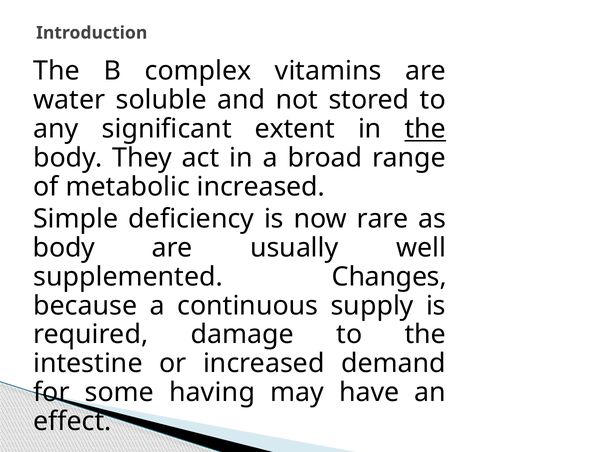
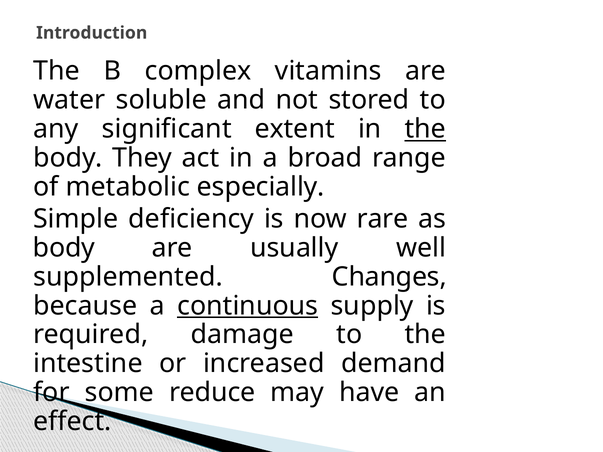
metabolic increased: increased -> especially (261, 187)
continuous underline: none -> present (248, 306)
having: having -> reduce (212, 393)
